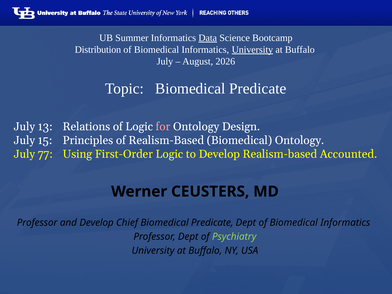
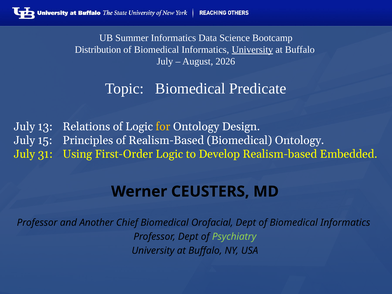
Data underline: present -> none (208, 38)
for colour: pink -> yellow (163, 127)
77: 77 -> 31 (45, 154)
Accounted: Accounted -> Embedded (349, 154)
and Develop: Develop -> Another (97, 223)
Chief Biomedical Predicate: Predicate -> Orofacial (212, 223)
